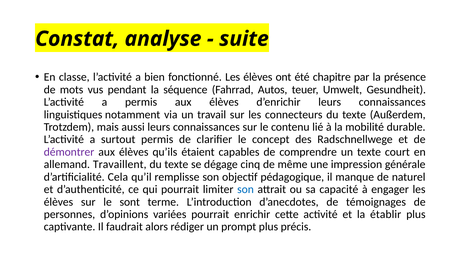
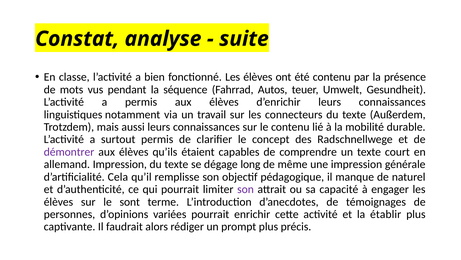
été chapitre: chapitre -> contenu (332, 77)
allemand Travaillent: Travaillent -> Impression (120, 164)
cinq: cinq -> long (250, 164)
son colour: blue -> purple (246, 189)
